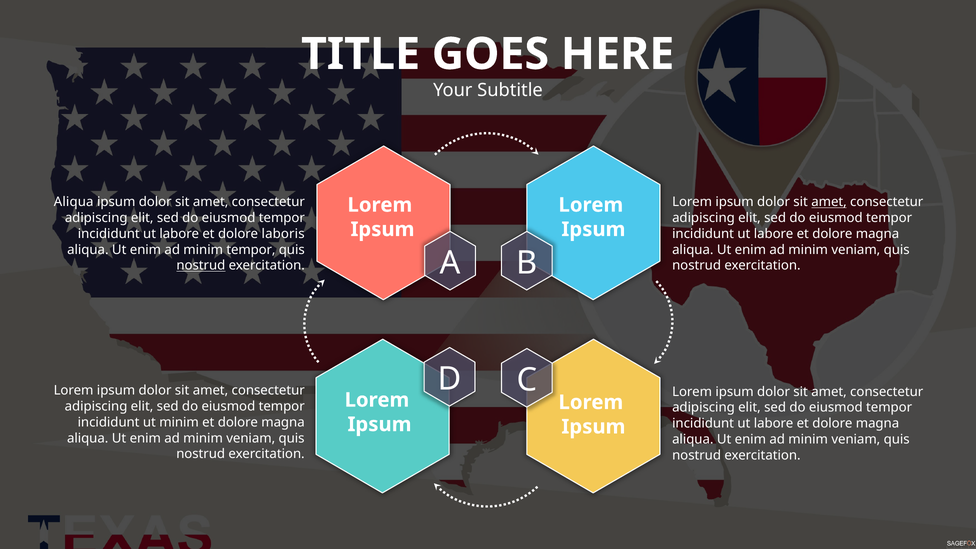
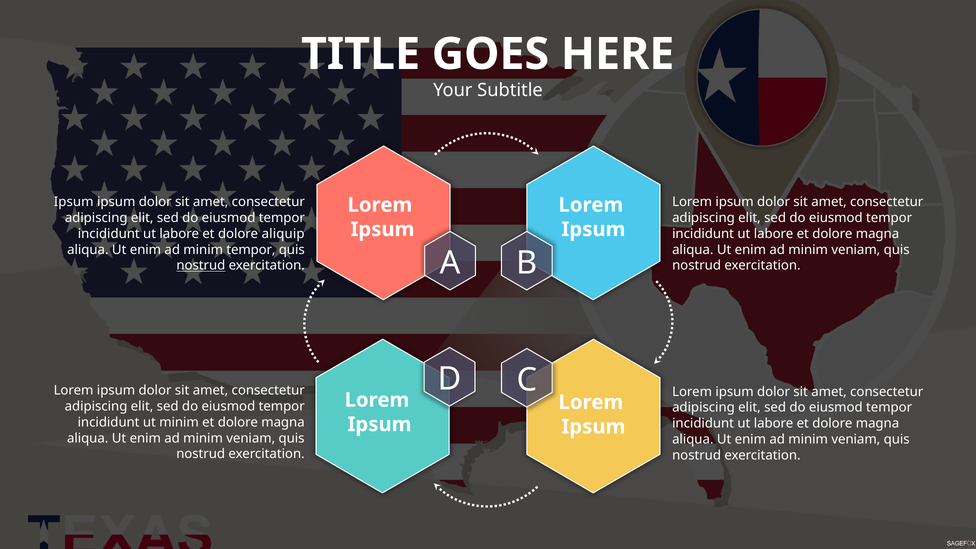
Aliqua: Aliqua -> Ipsum (74, 202)
amet underline: present -> none (829, 202)
laboris: laboris -> aliquip (283, 234)
